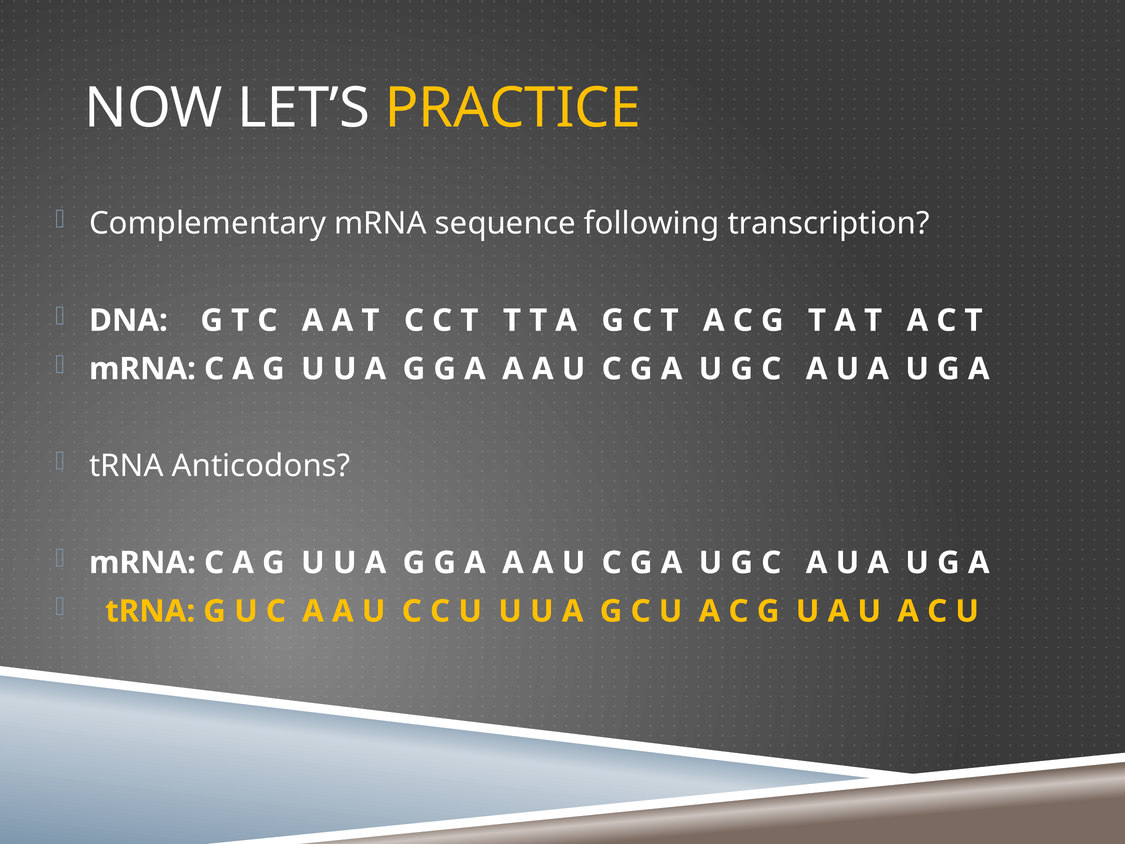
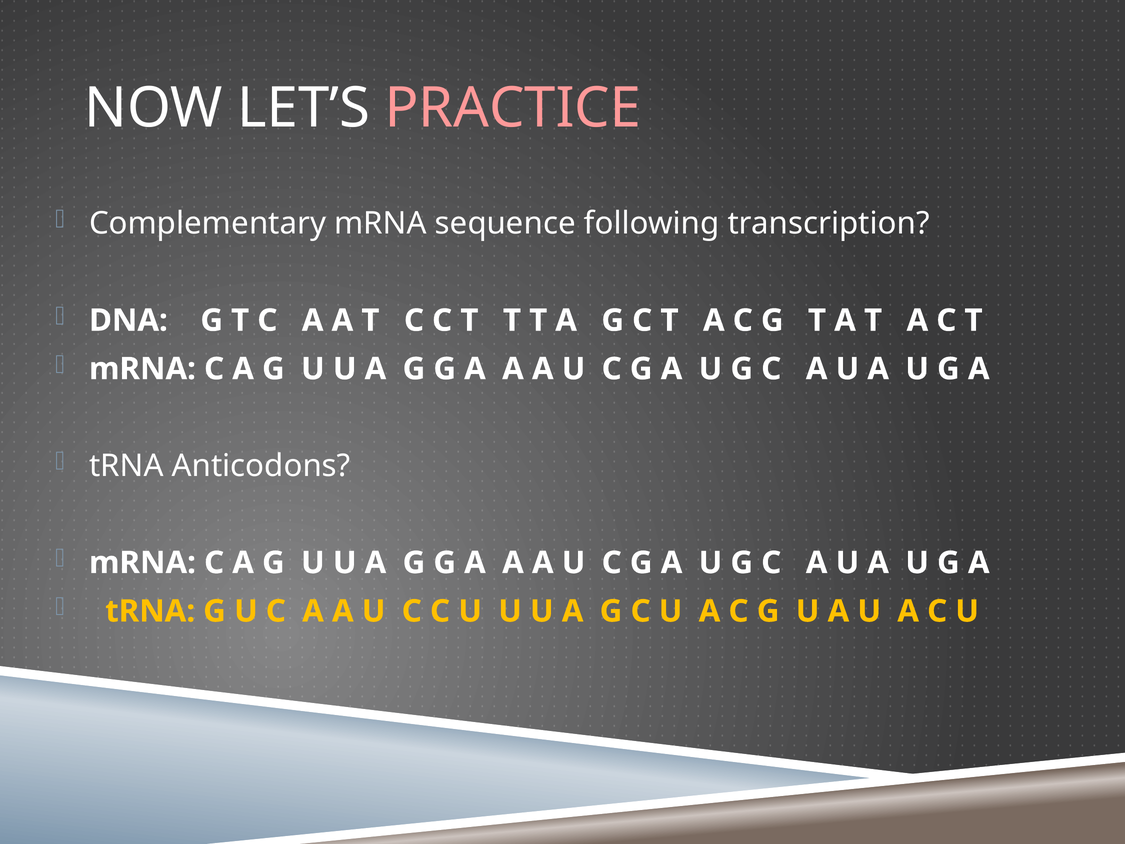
PRACTICE colour: yellow -> pink (513, 108)
